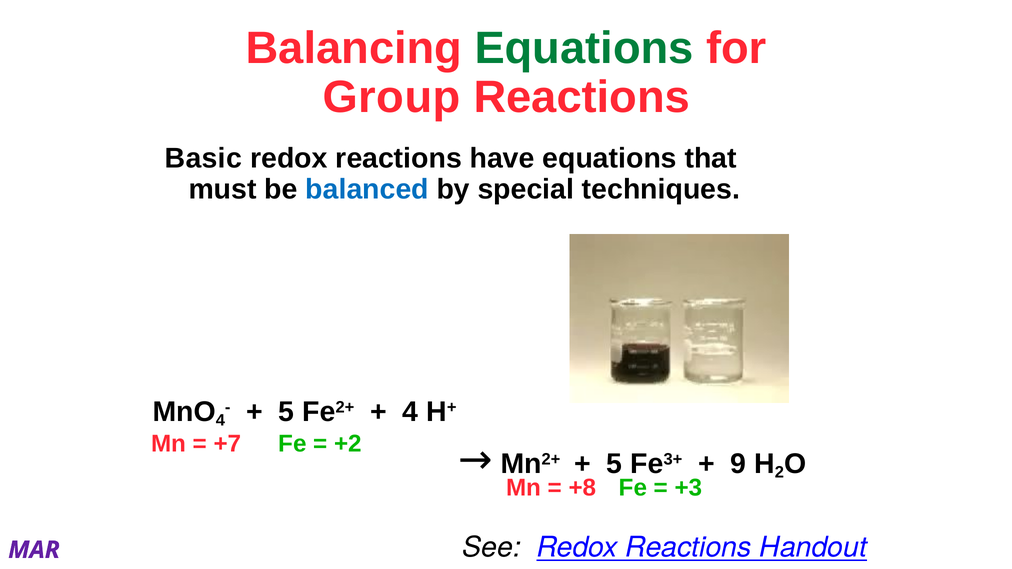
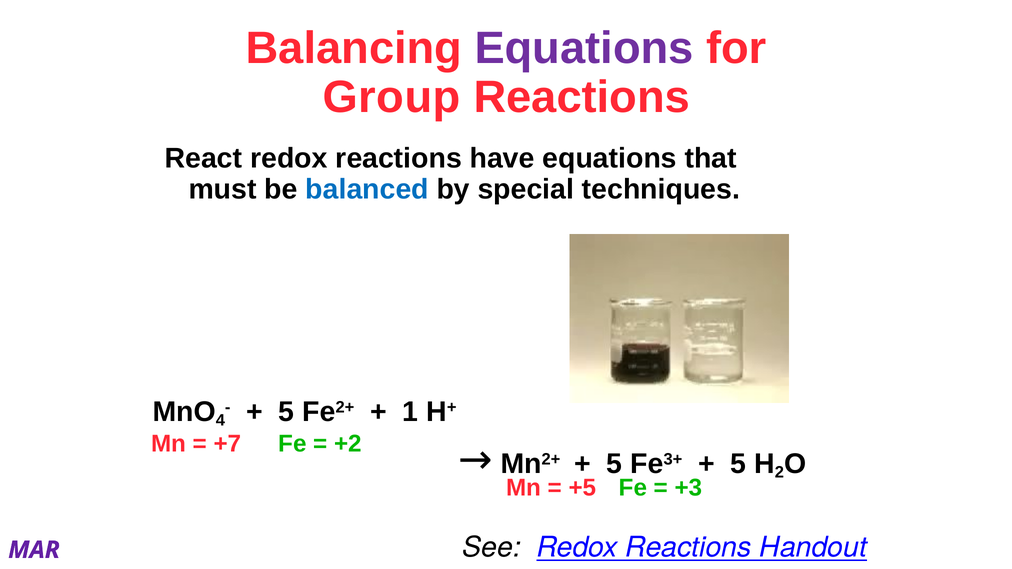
Equations colour: green -> purple (584, 48)
Basic: Basic -> React (204, 158)
4: 4 -> 1 (410, 412)
9: 9 -> 5 (738, 464)
+8: +8 -> +5 (582, 488)
